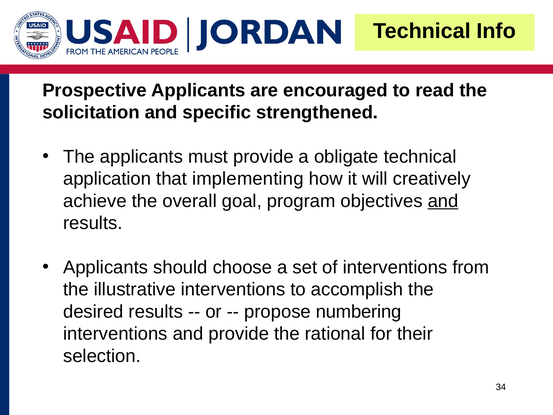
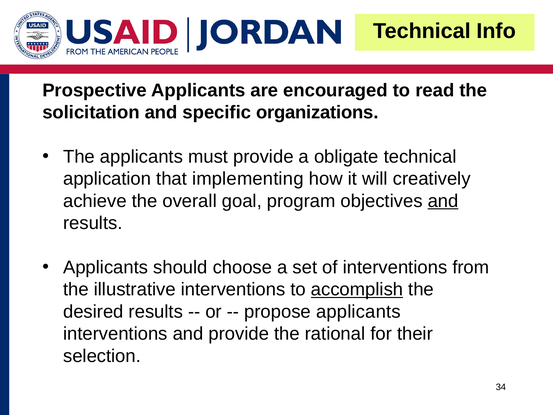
strengthened: strengthened -> organizations (317, 112)
accomplish underline: none -> present (357, 289)
propose numbering: numbering -> applicants (358, 311)
